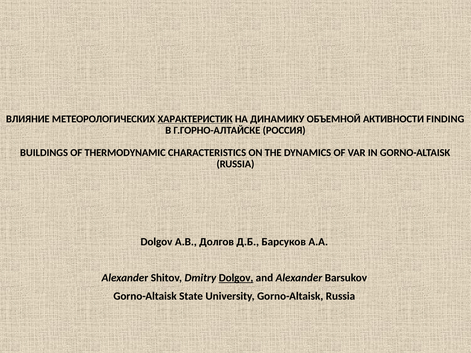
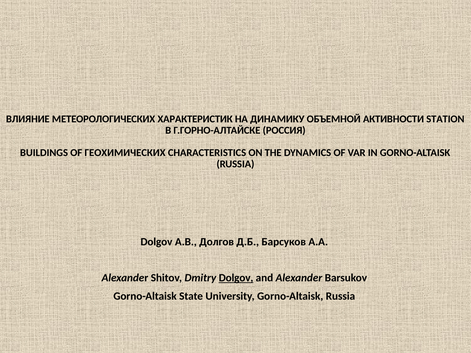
ХАРАКТЕРИСТИК underline: present -> none (195, 119)
FINDING: FINDING -> STATION (445, 119)
THERMODYNAMIC: THERMODYNAMIC -> ГЕОХИМИЧЕСКИХ (125, 153)
